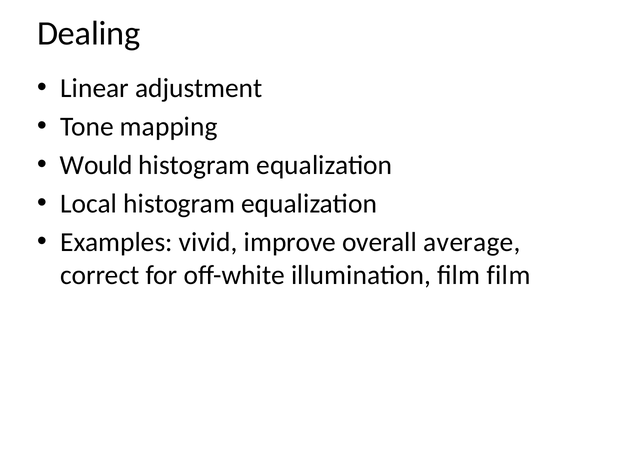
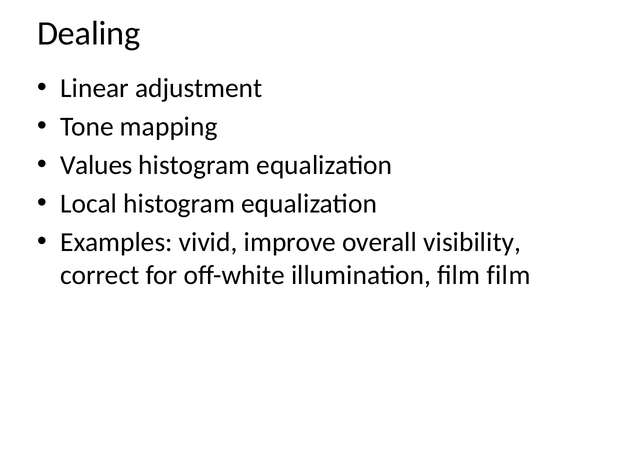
Would: Would -> Values (96, 165)
average: average -> visibility (472, 242)
